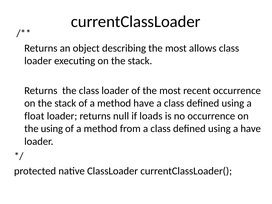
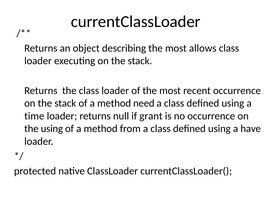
method have: have -> need (144, 103)
float: float -> time (34, 116)
loads: loads -> grant (151, 116)
